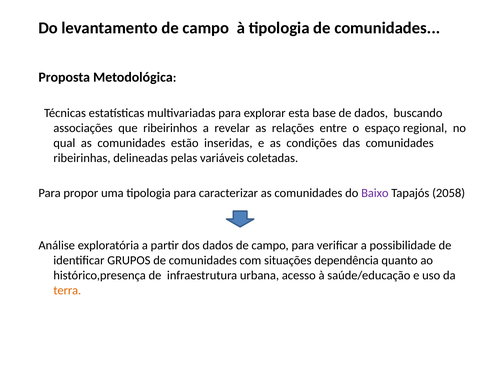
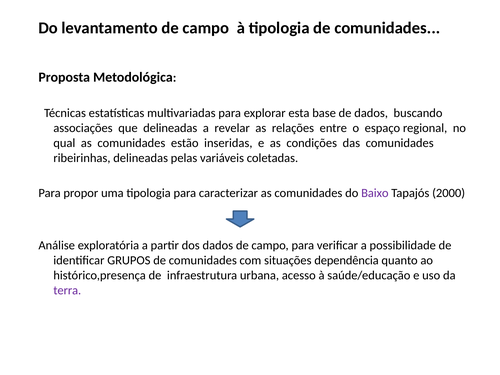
que ribeirinhos: ribeirinhos -> delineadas (170, 128)
2058: 2058 -> 2000 (449, 193)
terra colour: orange -> purple (67, 291)
